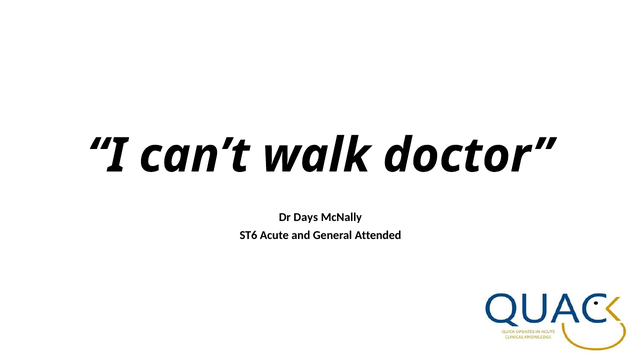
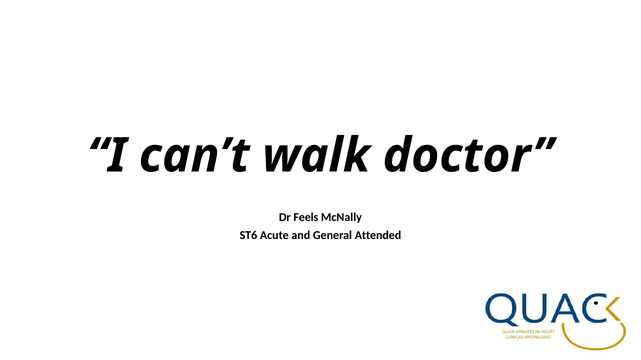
Days: Days -> Feels (306, 218)
